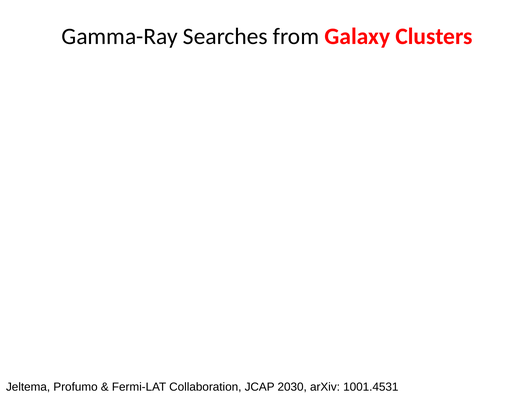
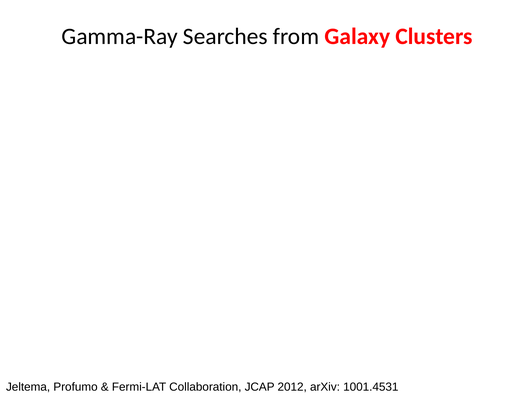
2030: 2030 -> 2012 (292, 387)
